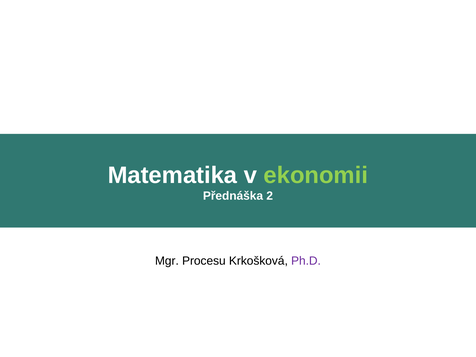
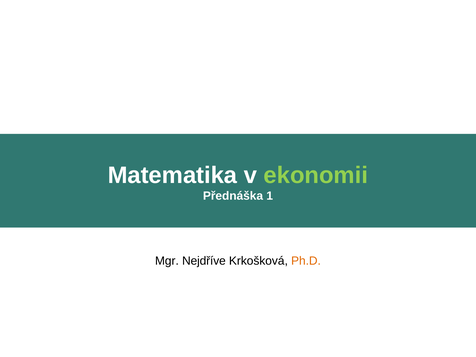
2: 2 -> 1 (270, 196)
Procesu: Procesu -> Nejdříve (204, 261)
Ph.D colour: purple -> orange (306, 261)
